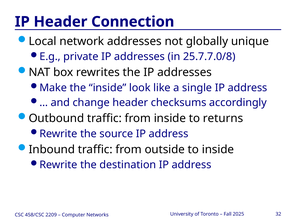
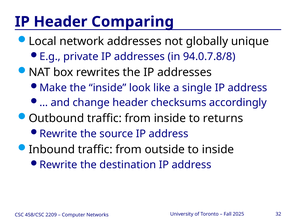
Connection: Connection -> Comparing (133, 22)
25.7.7.0/8: 25.7.7.0/8 -> 94.0.7.8/8 (209, 57)
